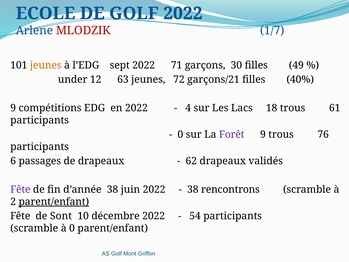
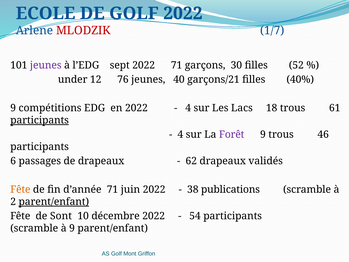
jeunes colour: orange -> purple (46, 65)
49: 49 -> 52 (296, 65)
63: 63 -> 76 (123, 79)
72: 72 -> 40 (179, 79)
participants underline: none -> present (40, 120)
0: 0 -> 4 (180, 134)
76: 76 -> 46 (323, 134)
Fête colour: purple -> orange (20, 189)
d’année 38: 38 -> 71 (112, 189)
rencontrons: rencontrons -> publications (230, 189)
à 0: 0 -> 9 (72, 228)
